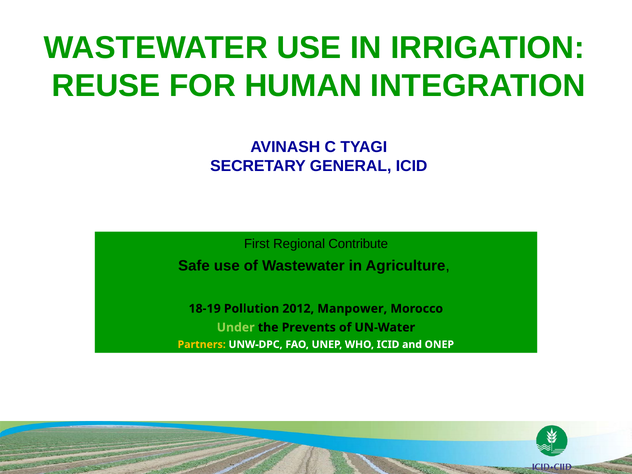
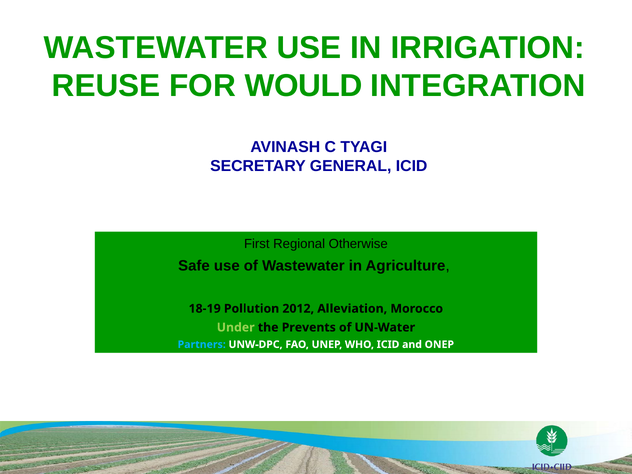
HUMAN: HUMAN -> WOULD (304, 86)
Contribute: Contribute -> Otherwise (358, 244)
Manpower: Manpower -> Alleviation (352, 309)
Partners colour: yellow -> light blue (202, 344)
